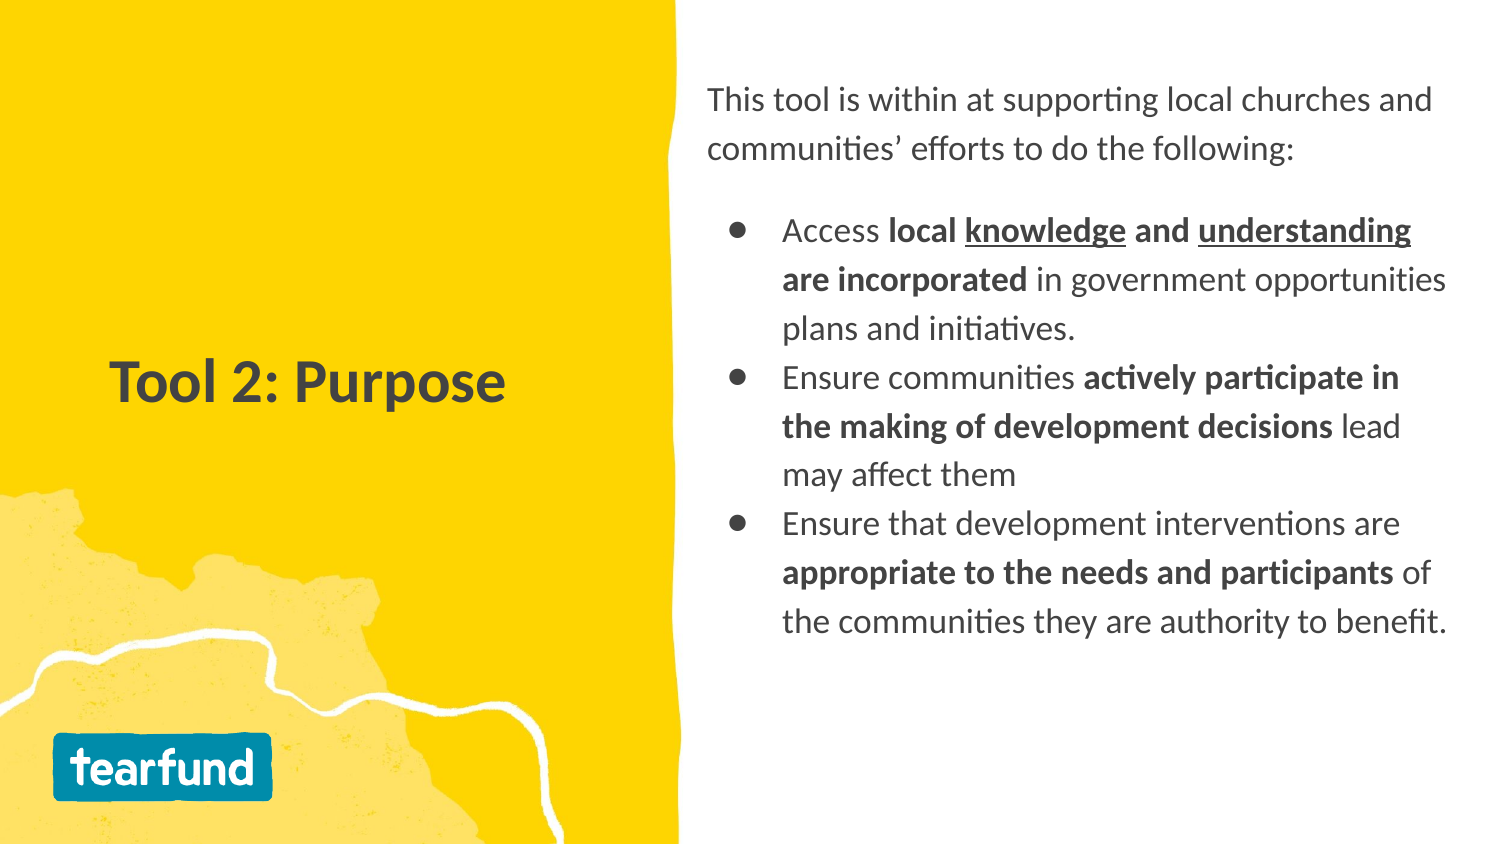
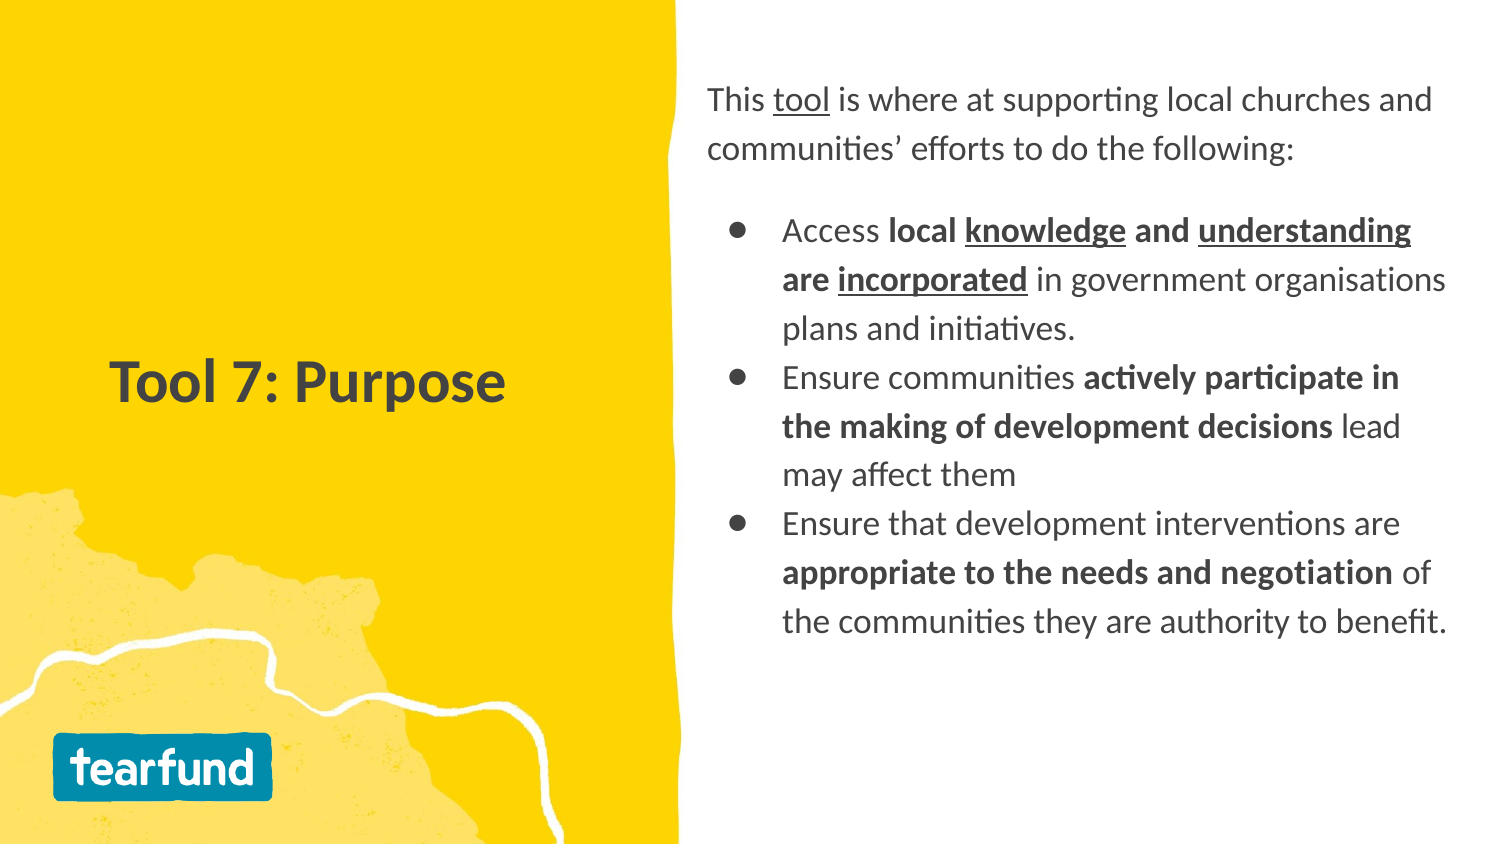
tool underline: none -> present (802, 100)
within: within -> where (913, 100)
incorporated underline: none -> present (933, 280)
opportunities: opportunities -> organisations (1350, 280)
2: 2 -> 7 (256, 382)
participants: participants -> negotiation (1307, 573)
